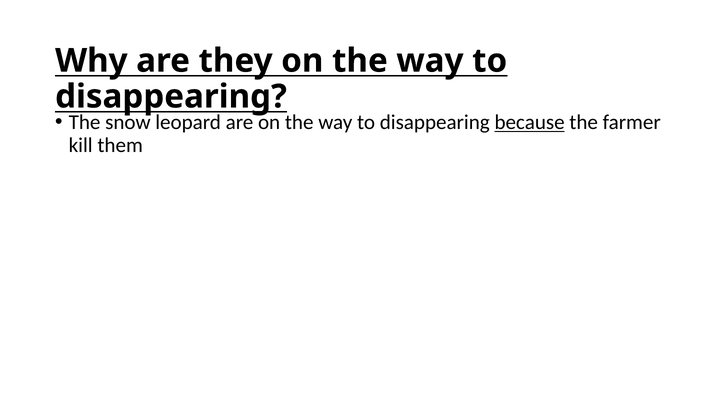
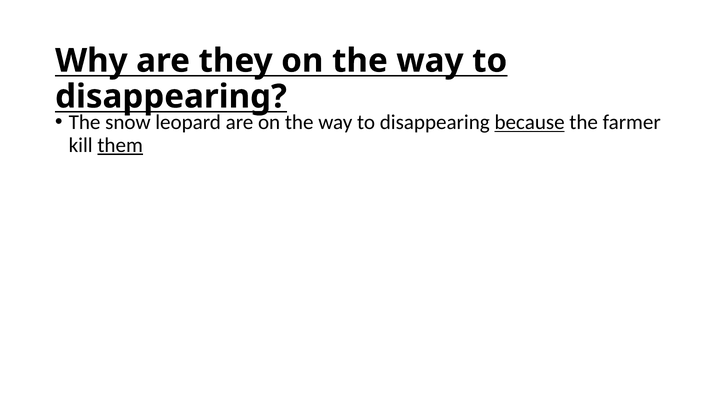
them underline: none -> present (120, 145)
